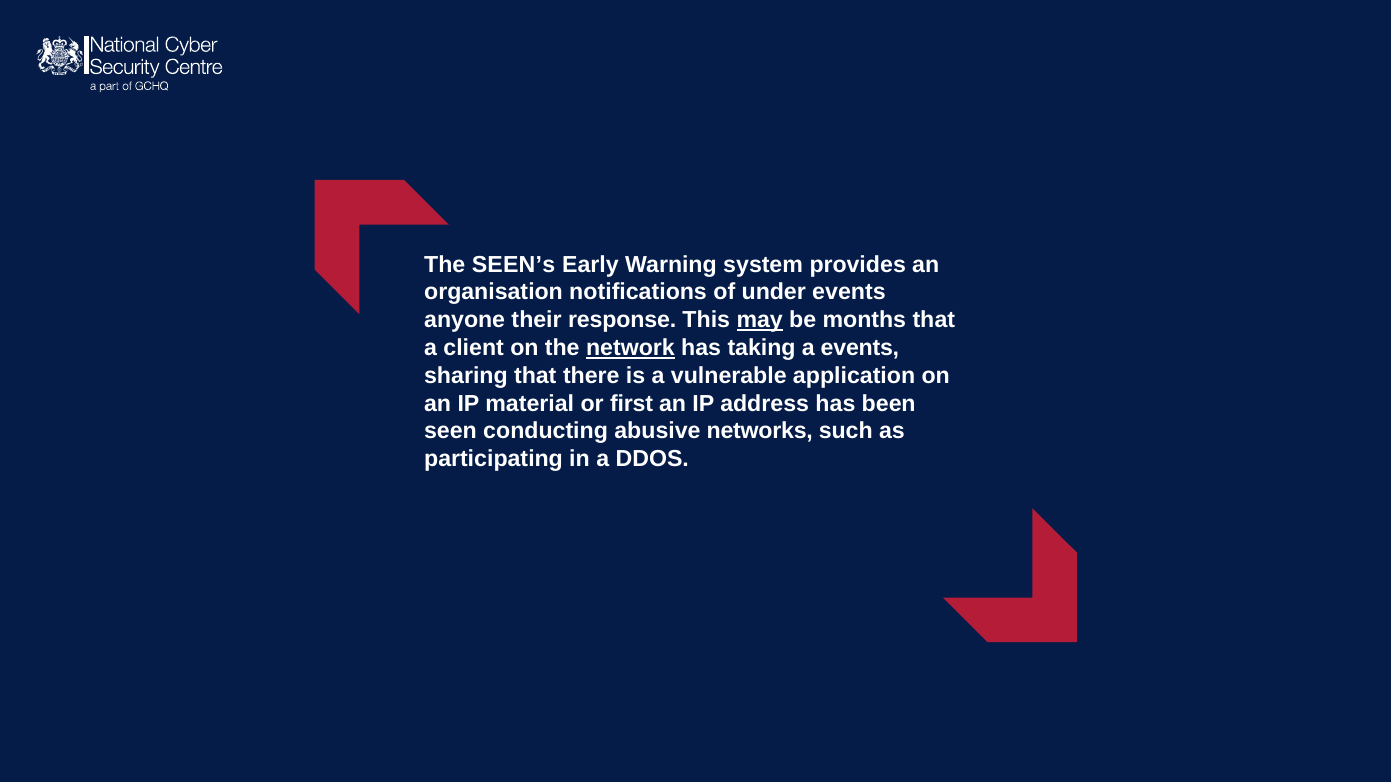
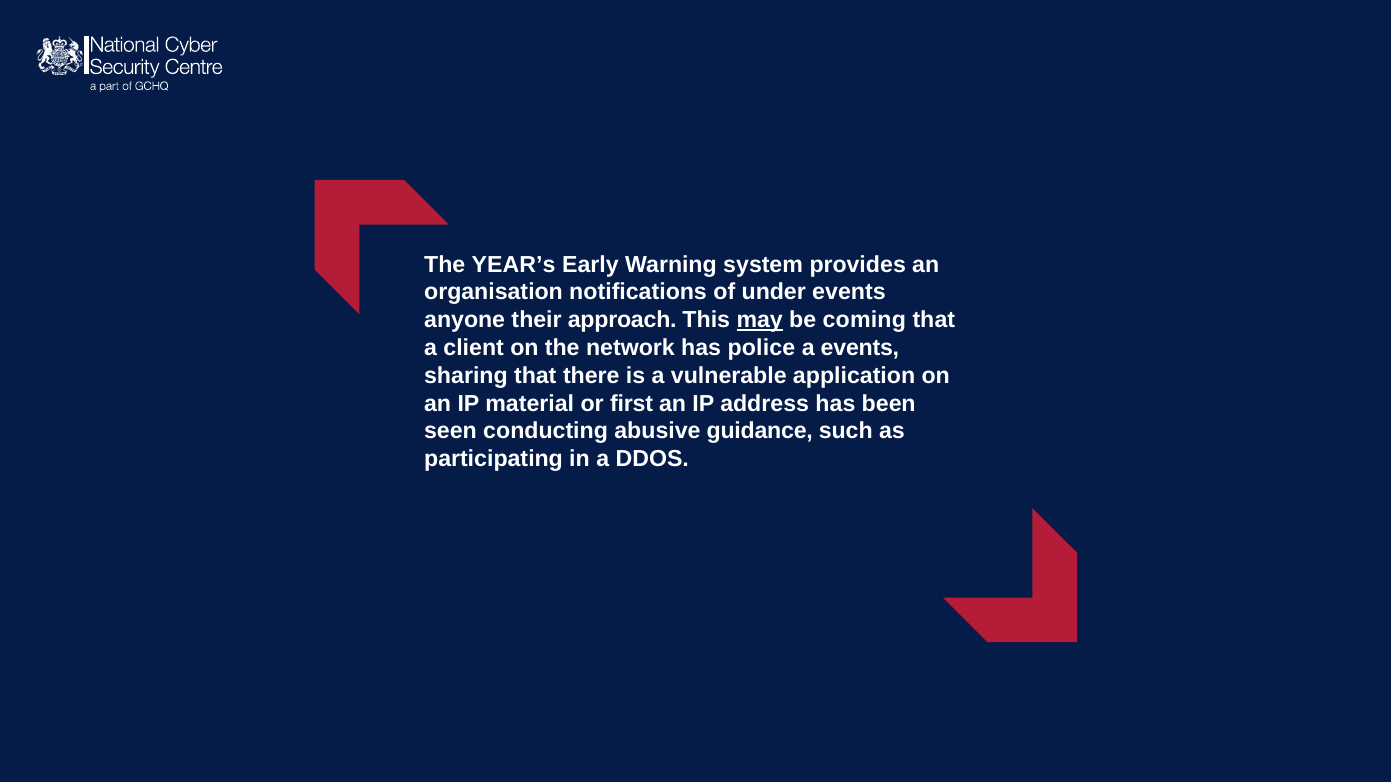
SEEN’s: SEEN’s -> YEAR’s (514, 265)
response: response -> approach (622, 320)
months: months -> coming (864, 320)
network underline: present -> none (630, 348)
taking: taking -> police (761, 348)
networks: networks -> guidance (760, 432)
